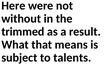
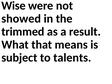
Here: Here -> Wise (13, 6)
without: without -> showed (21, 19)
